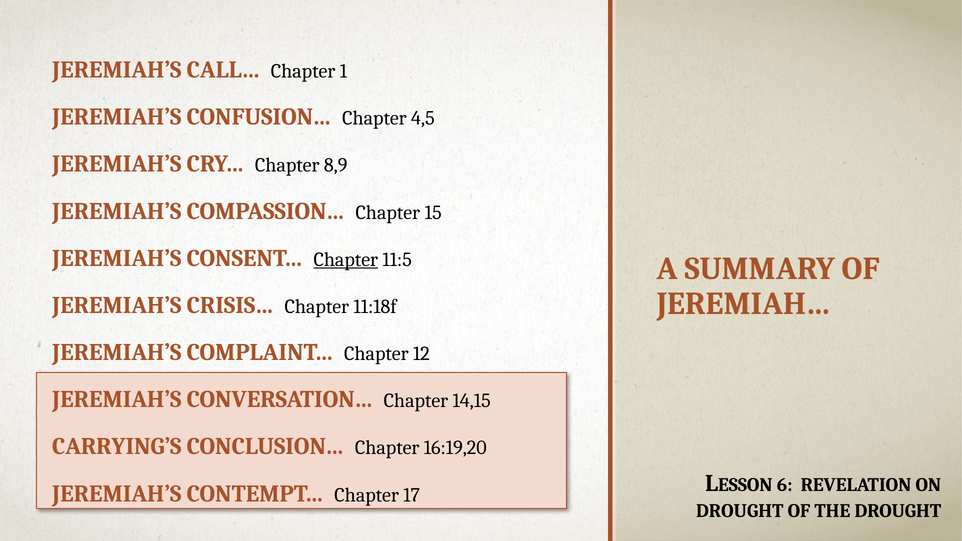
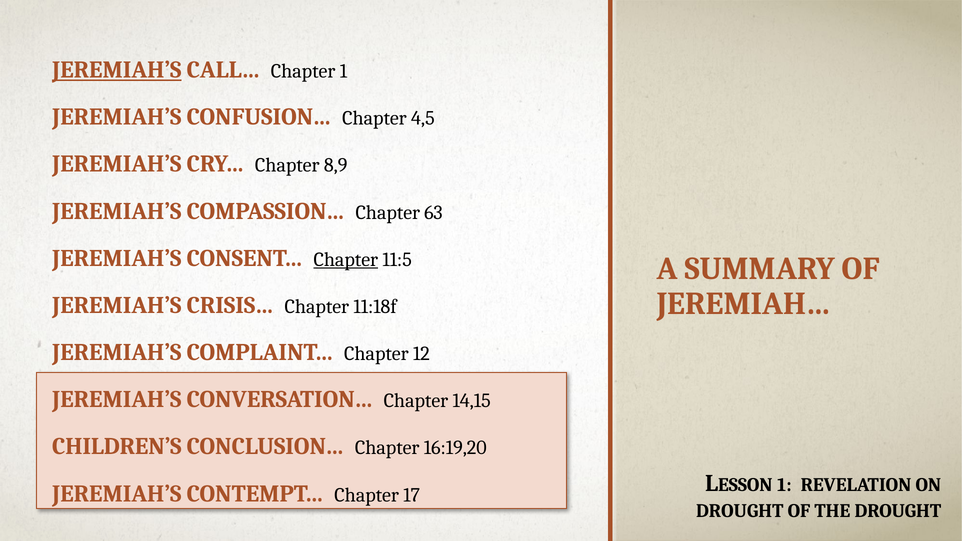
JEREMIAH’S underline: none -> present (117, 70)
15: 15 -> 63 (433, 212)
CARRYING’S: CARRYING’S -> CHILDREN’S (117, 447)
6: 6 -> 1 (784, 485)
